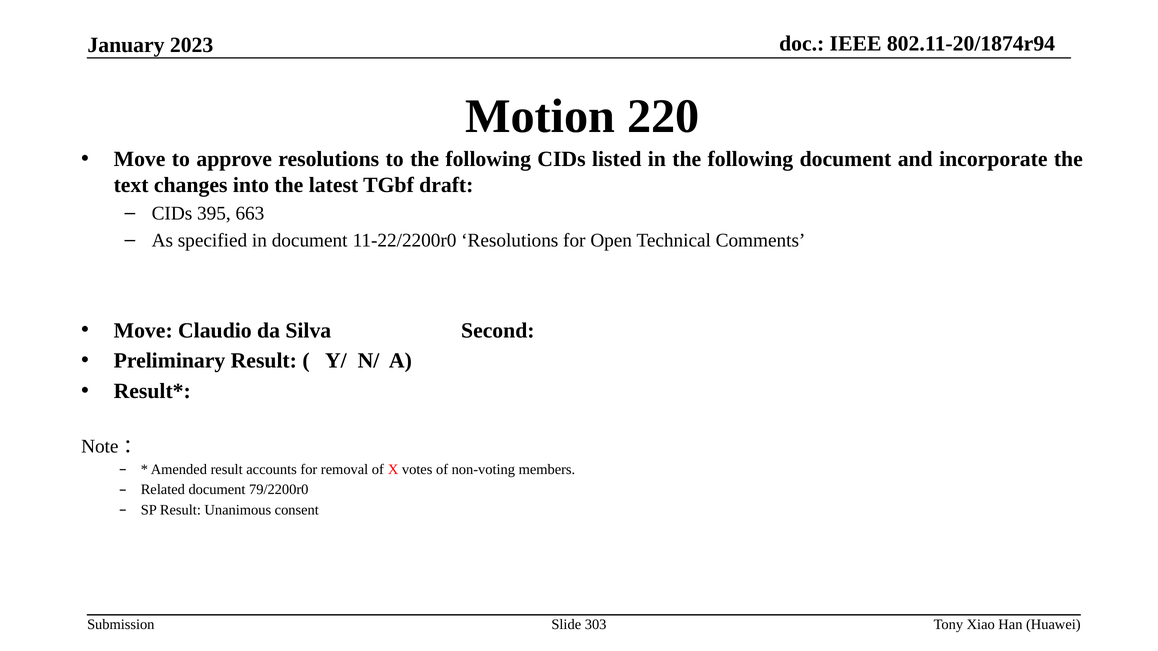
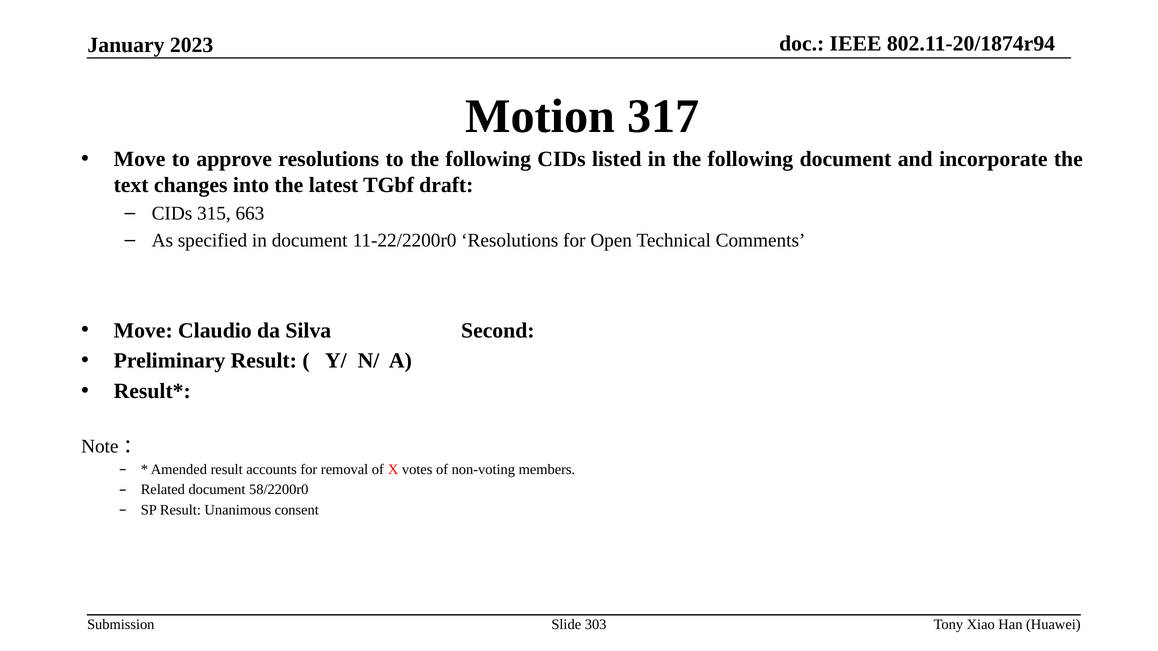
220: 220 -> 317 (663, 116)
395: 395 -> 315 (214, 214)
79/2200r0: 79/2200r0 -> 58/2200r0 (279, 490)
